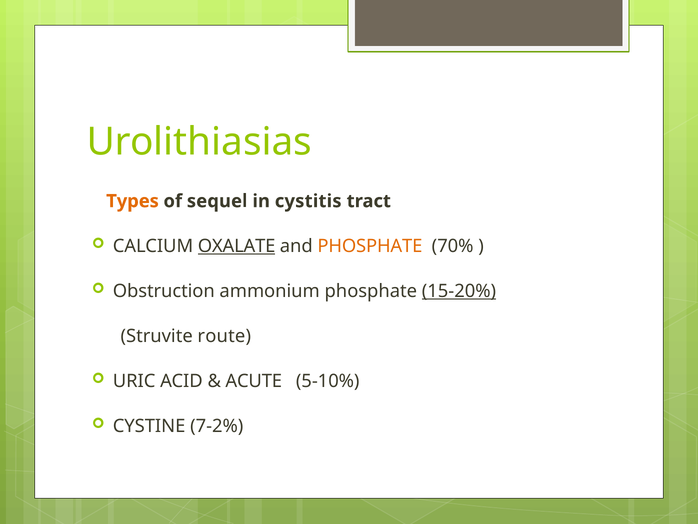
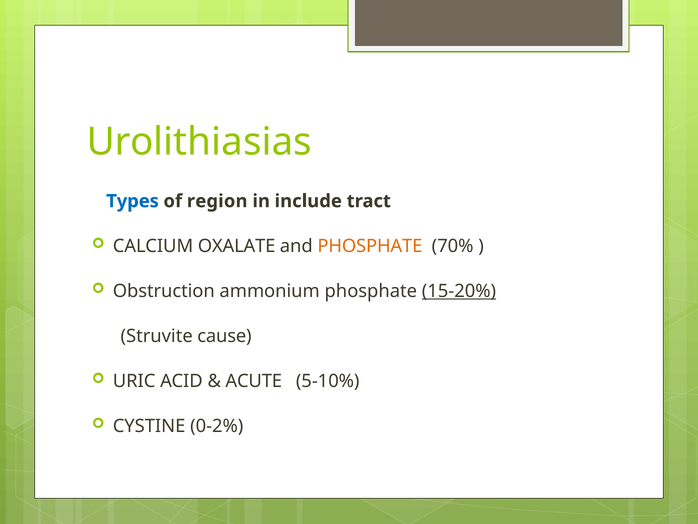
Types colour: orange -> blue (133, 201)
sequel: sequel -> region (217, 201)
cystitis: cystitis -> include (308, 201)
OXALATE underline: present -> none (237, 246)
route: route -> cause (224, 336)
7-2%: 7-2% -> 0-2% (217, 426)
